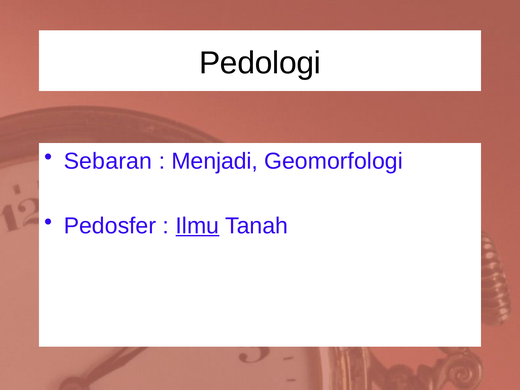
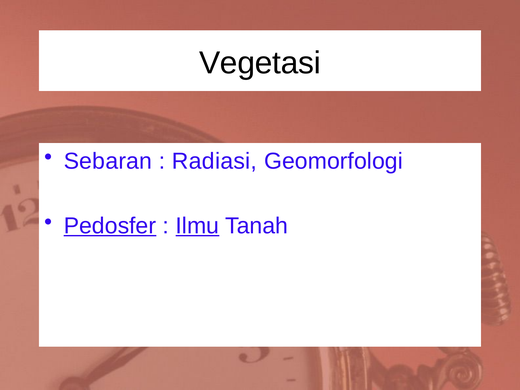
Pedologi: Pedologi -> Vegetasi (260, 63)
Menjadi: Menjadi -> Radiasi (214, 161)
Pedosfer underline: none -> present (110, 226)
